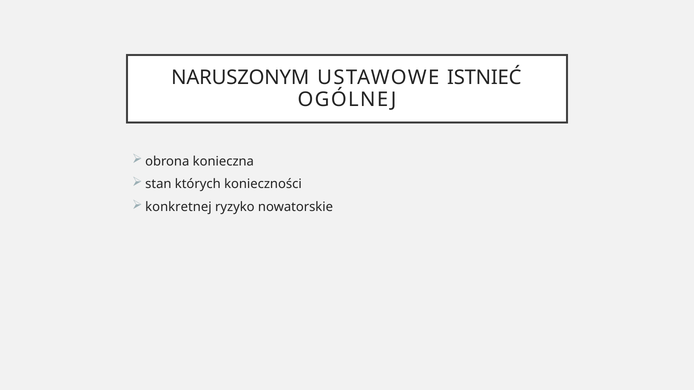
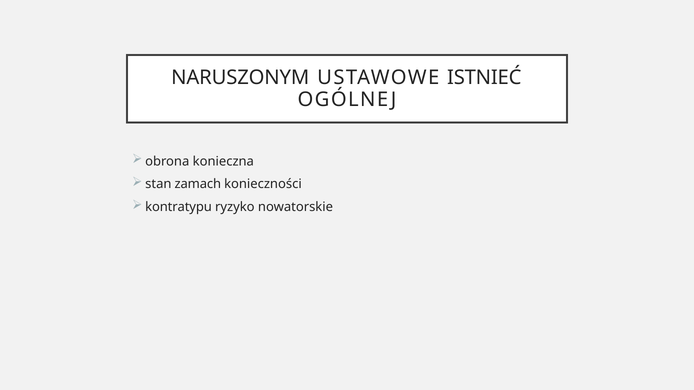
których: których -> zamach (198, 184)
konkretnej: konkretnej -> kontratypu (179, 207)
